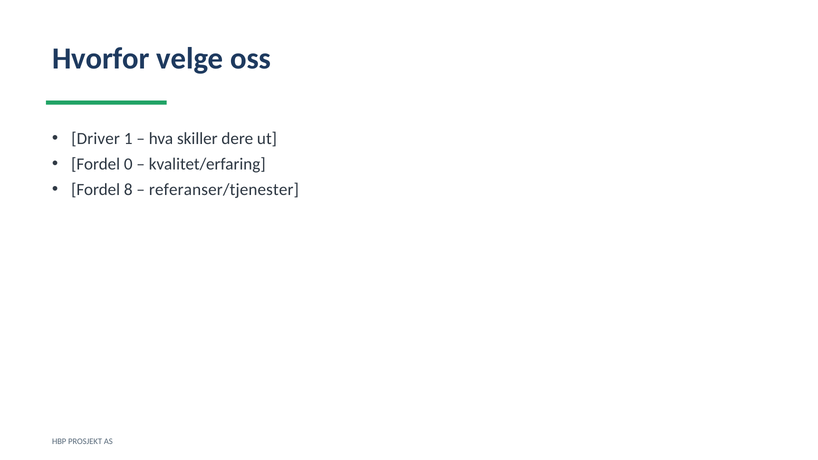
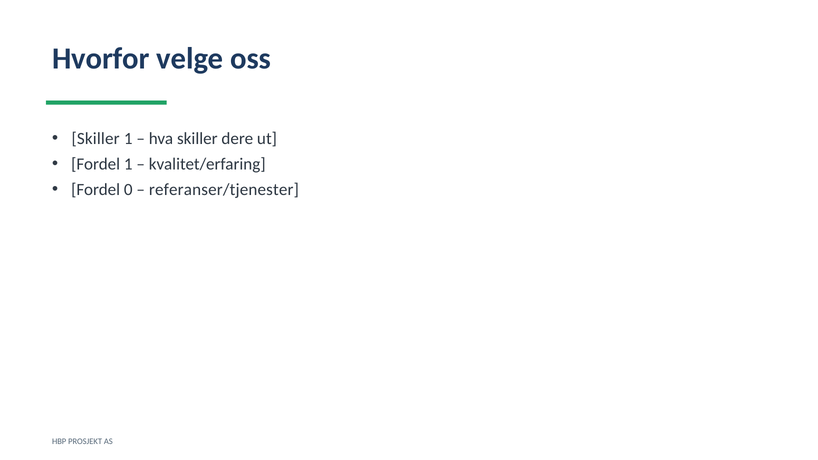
Driver: Driver -> Skiller (96, 139)
Fordel 0: 0 -> 1 (128, 164)
8: 8 -> 0 (128, 190)
